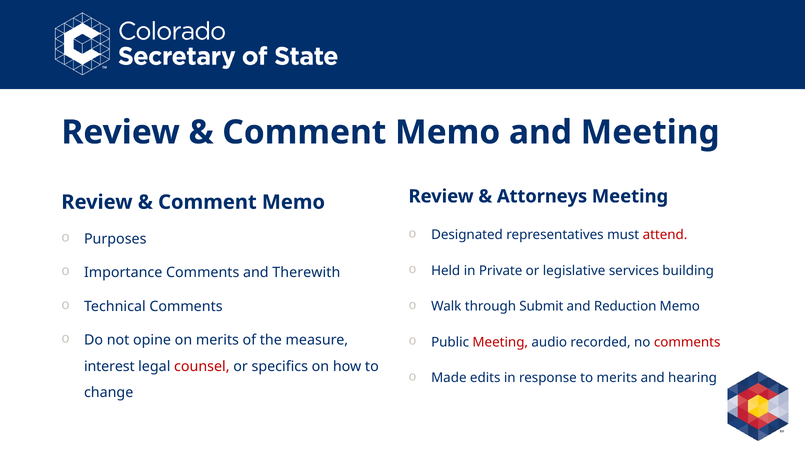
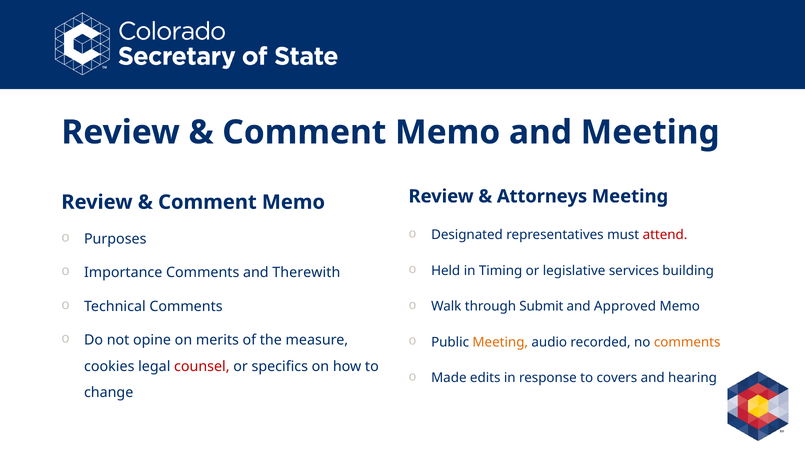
Private: Private -> Timing (501, 271)
Reduction: Reduction -> Approved (625, 306)
Meeting colour: red -> orange (500, 342)
comments colour: red -> orange (687, 342)
interest: interest -> cookies (109, 366)
to merits: merits -> covers (617, 378)
